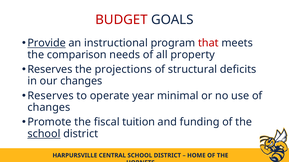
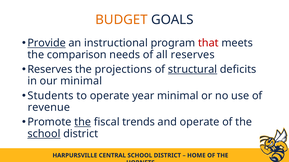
BUDGET colour: red -> orange (122, 20)
all property: property -> reserves (193, 55)
structural underline: none -> present (193, 70)
our changes: changes -> minimal (81, 81)
Reserves: Reserves -> Students (51, 96)
changes: changes -> revenue (49, 108)
the underline: none -> present (83, 122)
tuition: tuition -> trends (139, 122)
and funding: funding -> operate (200, 122)
